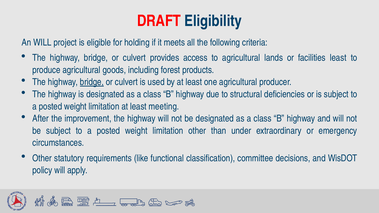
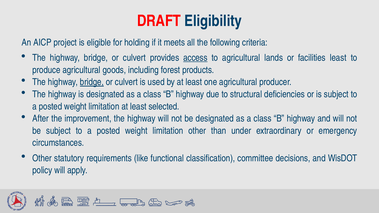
An WILL: WILL -> AICP (42, 42)
access underline: none -> present (195, 58)
meeting: meeting -> selected (164, 106)
